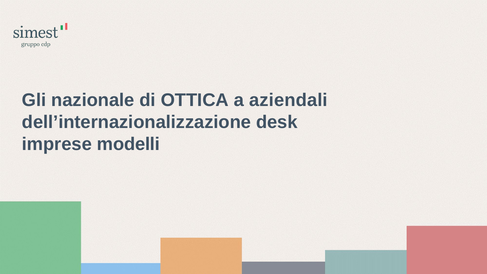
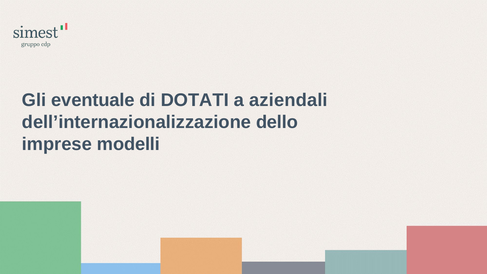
nazionale: nazionale -> eventuale (93, 100)
OTTICA: OTTICA -> DOTATI (195, 100)
desk: desk -> dello (277, 122)
